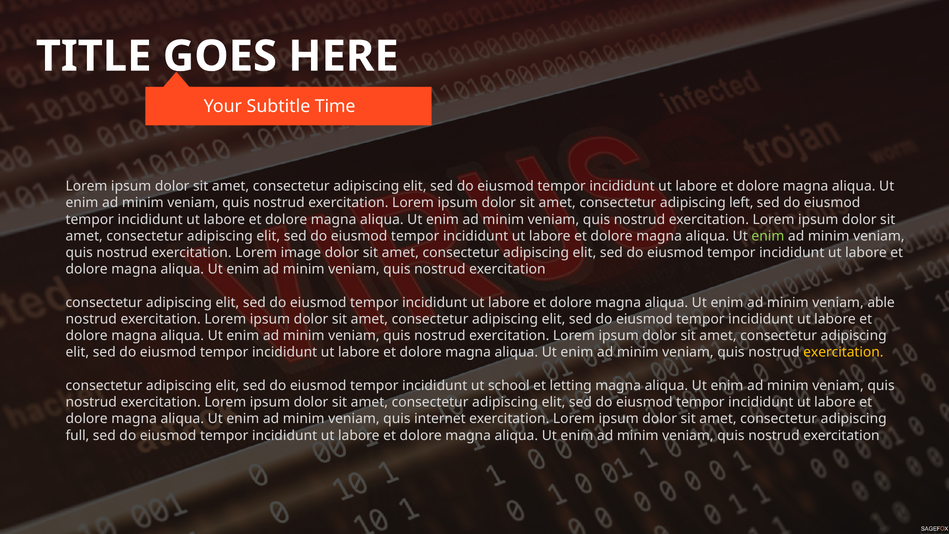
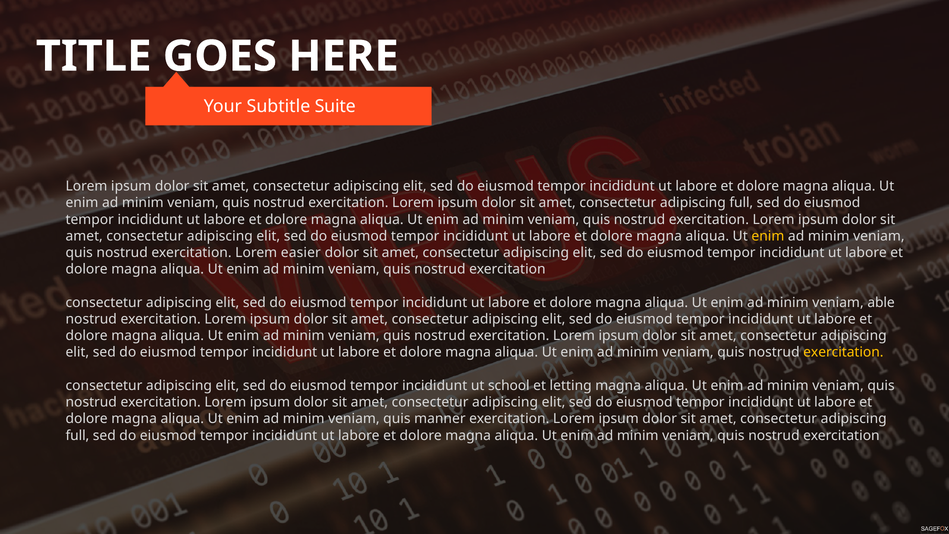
Time: Time -> Suite (335, 106)
left: left -> full (741, 203)
enim colour: light green -> yellow (768, 236)
image: image -> easier (301, 253)
internet: internet -> manner (440, 419)
